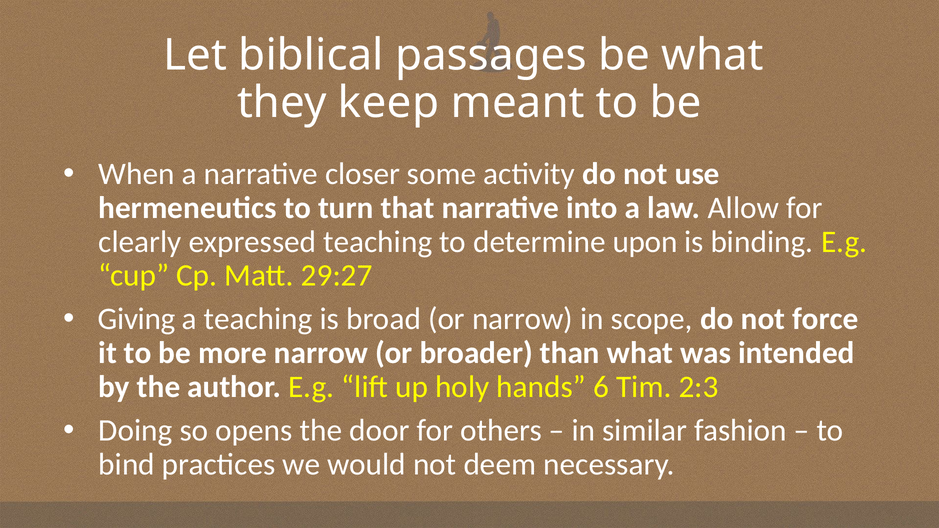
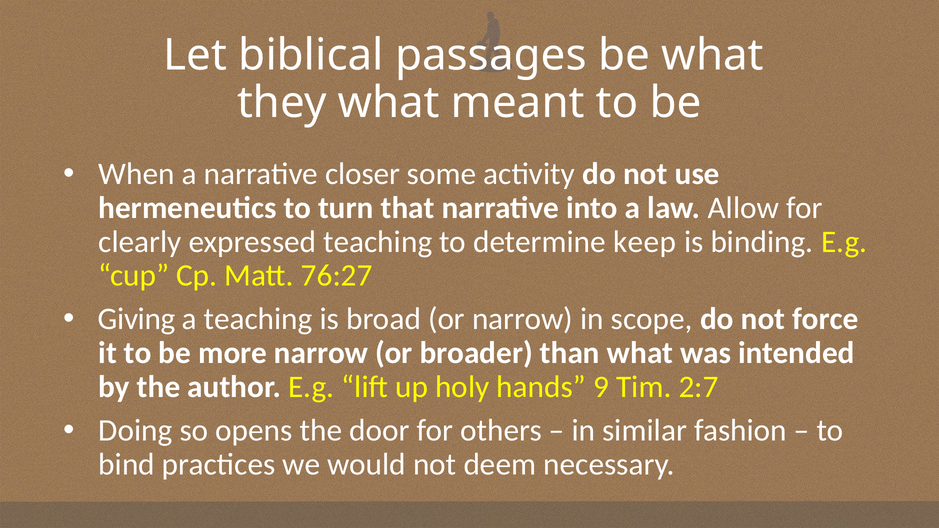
they keep: keep -> what (389, 103)
upon: upon -> keep (645, 242)
29:27: 29:27 -> 76:27 (337, 276)
6: 6 -> 9 (601, 387)
2:3: 2:3 -> 2:7 (699, 387)
